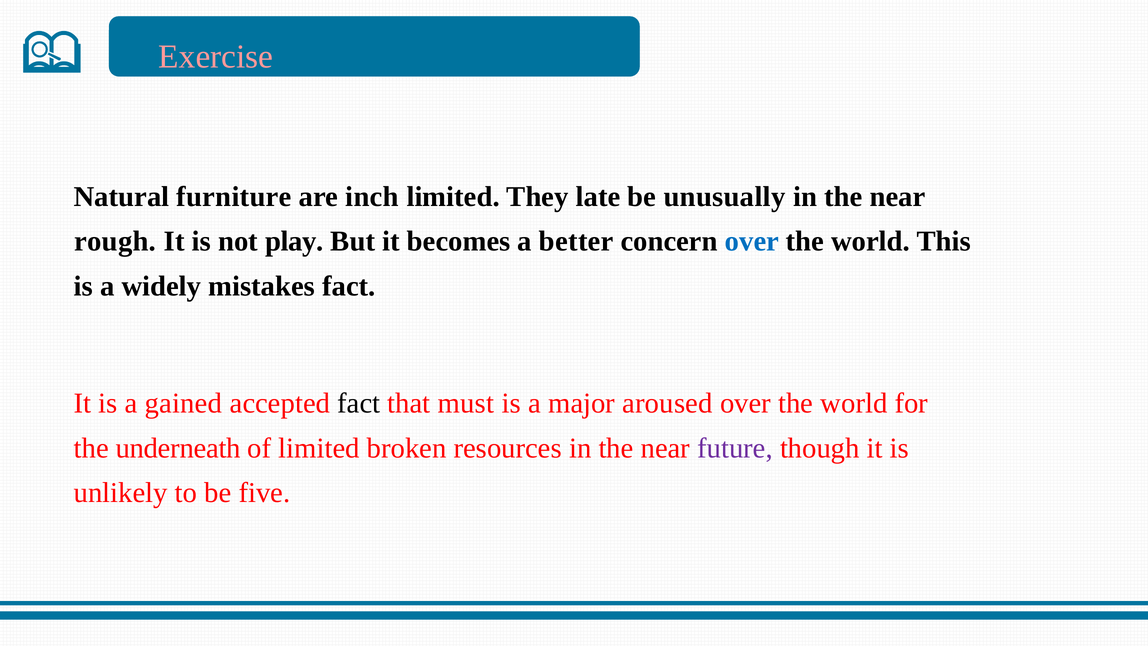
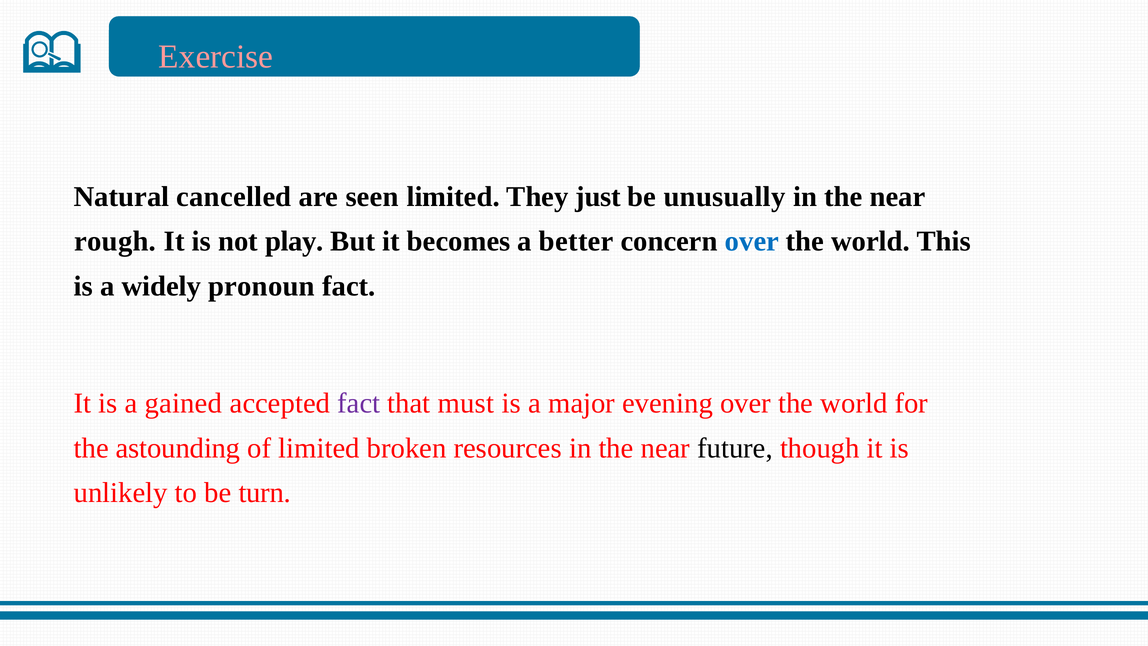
furniture: furniture -> cancelled (234, 196)
inch: inch -> seen (372, 196)
late: late -> just (598, 196)
mistakes: mistakes -> pronoun (262, 286)
fact colour: black -> purple (359, 403)
aroused: aroused -> evening (668, 403)
underneath: underneath -> astounding (178, 448)
future colour: purple -> black (735, 448)
five: five -> turn (265, 493)
